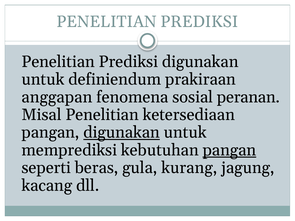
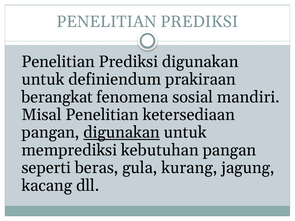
anggapan: anggapan -> berangkat (57, 97)
peranan: peranan -> mandiri (248, 97)
pangan underline: present -> none (229, 150)
